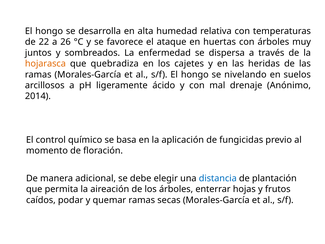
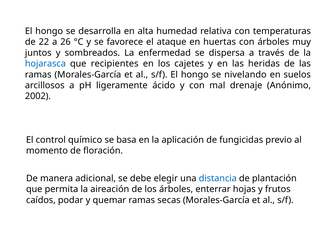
hojarasca colour: orange -> blue (45, 64)
quebradiza: quebradiza -> recipientes (115, 64)
2014: 2014 -> 2002 (38, 96)
